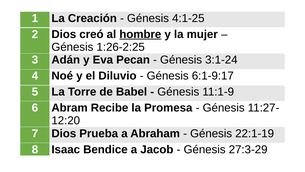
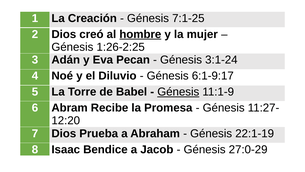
4:1-25: 4:1-25 -> 7:1-25 (188, 18)
Génesis underline: none -> present (178, 92)
27:3-29: 27:3-29 -> 27:0-29 (248, 149)
